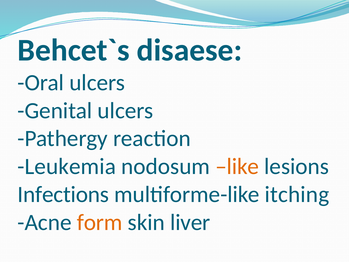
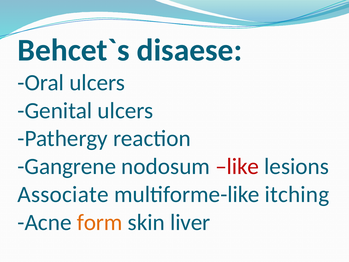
Leukemia: Leukemia -> Gangrene (67, 166)
like colour: orange -> red (237, 166)
Infections: Infections -> Associate (63, 194)
